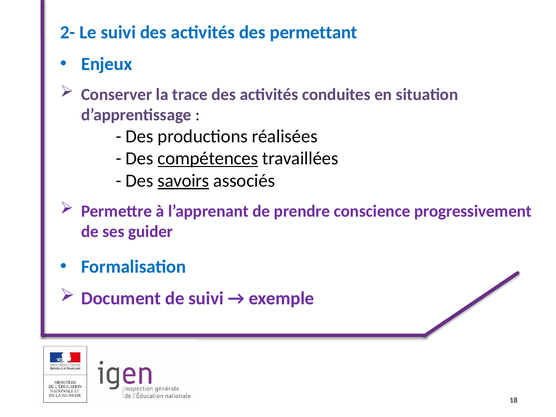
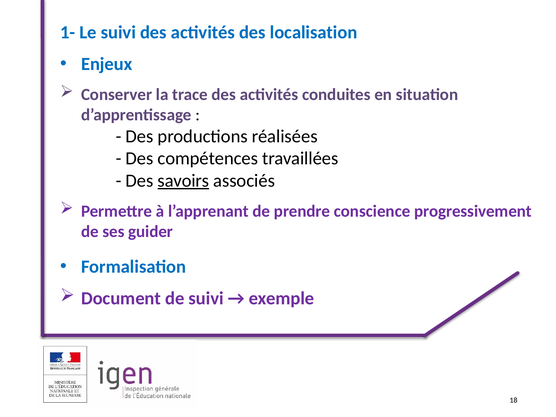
2-: 2- -> 1- (68, 32)
permettant: permettant -> localisation (314, 32)
compétences underline: present -> none (208, 158)
